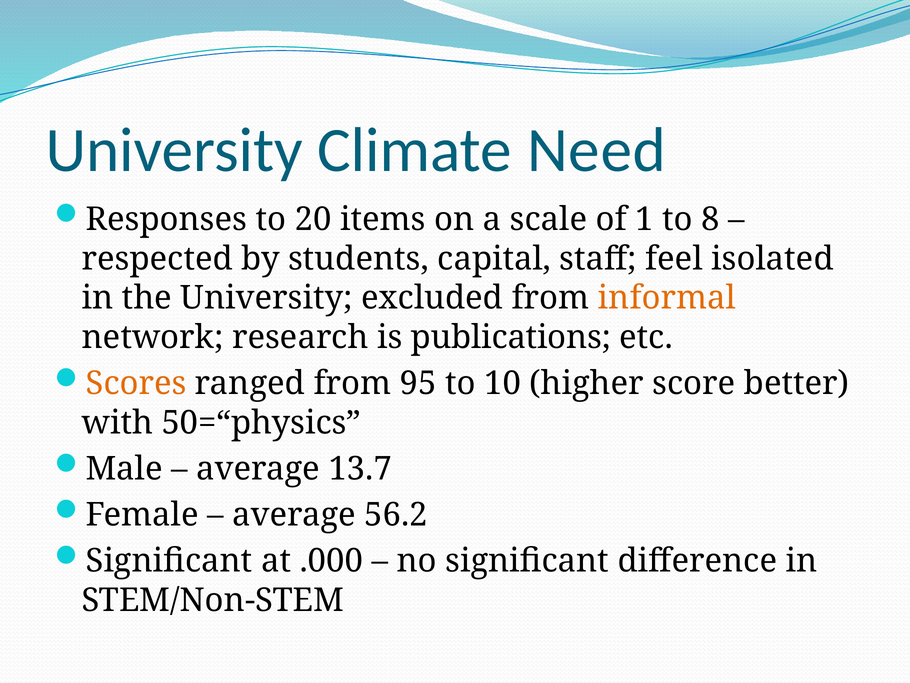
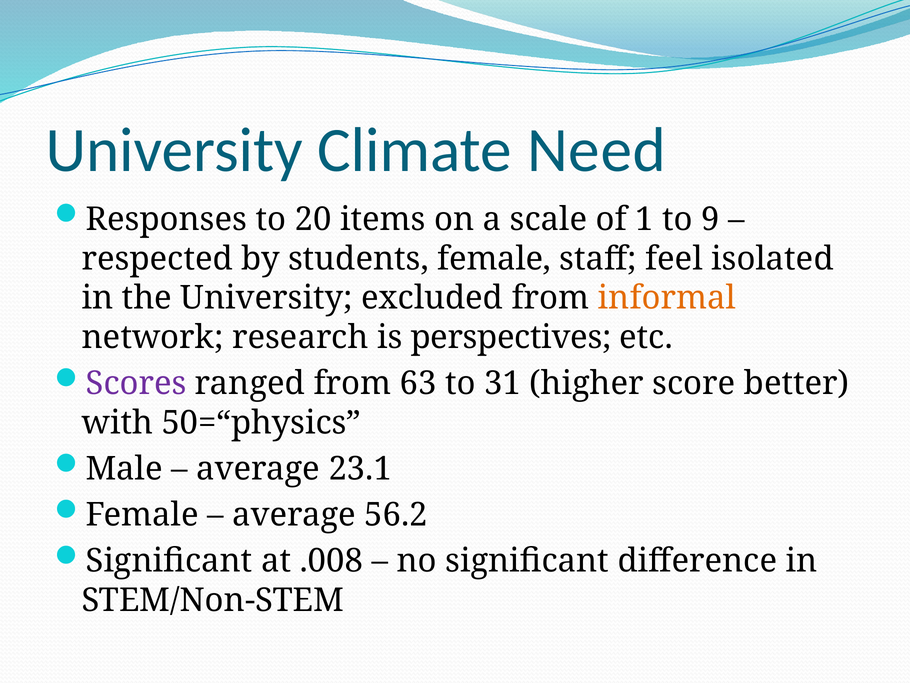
8: 8 -> 9 (711, 219)
students capital: capital -> female (494, 259)
publications: publications -> perspectives (511, 337)
Scores colour: orange -> purple (136, 383)
95: 95 -> 63 (418, 383)
10: 10 -> 31 (503, 383)
13.7: 13.7 -> 23.1 (360, 469)
.000: .000 -> .008 (331, 561)
